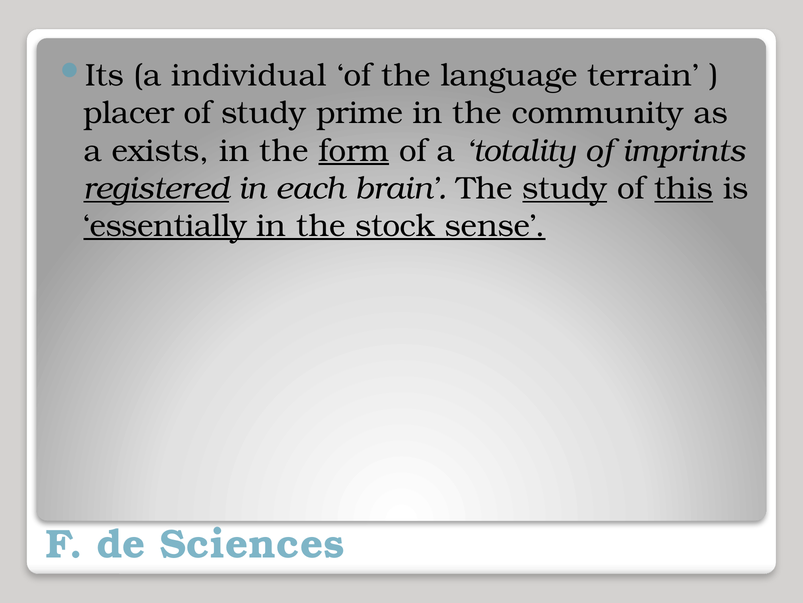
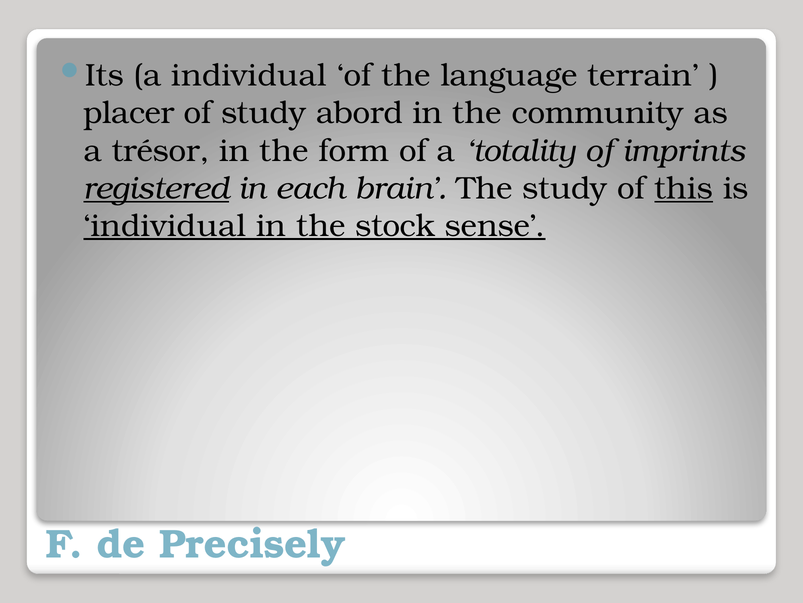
prime: prime -> abord (360, 113)
exists: exists -> trésor (161, 151)
form underline: present -> none (354, 151)
study underline: present -> none (565, 188)
essentially: essentially -> individual (165, 226)
Sciences: Sciences -> Precisely (252, 544)
